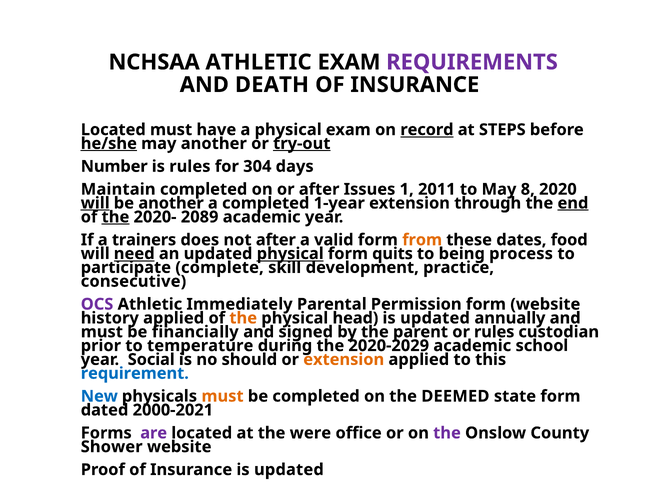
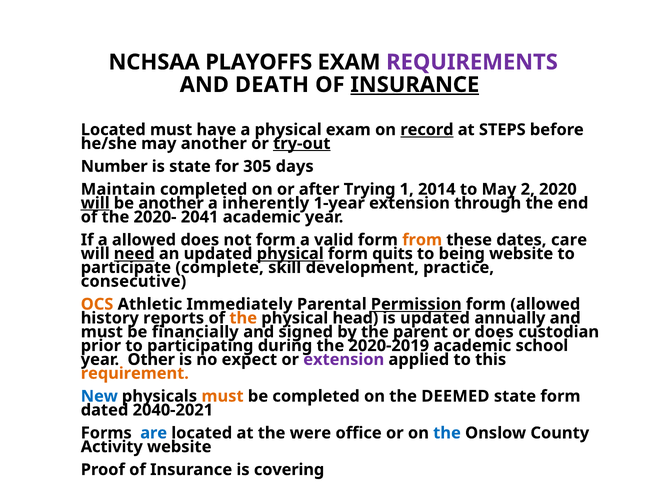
NCHSAA ATHLETIC: ATHLETIC -> PLAYOFFS (259, 62)
INSURANCE underline: none -> present (415, 85)
he/she underline: present -> none (109, 144)
is rules: rules -> state (190, 167)
304: 304 -> 305 (257, 167)
Issues: Issues -> Trying (370, 189)
2011: 2011 -> 2014 (437, 189)
8: 8 -> 2 (528, 189)
a completed: completed -> inherently (266, 203)
end underline: present -> none (573, 203)
the underline: present -> none (115, 217)
2089: 2089 -> 2041 (200, 217)
a trainers: trainers -> allowed (144, 240)
not after: after -> form (276, 240)
food: food -> care (569, 240)
being process: process -> website (521, 254)
OCS colour: purple -> orange (97, 304)
Permission underline: none -> present (416, 304)
form website: website -> allowed (545, 304)
history applied: applied -> reports (174, 318)
or rules: rules -> does (494, 332)
temperature: temperature -> participating (200, 346)
2020-2029: 2020-2029 -> 2020-2019 (389, 346)
Social: Social -> Other (151, 360)
should: should -> expect (249, 360)
extension colour: orange -> purple (344, 360)
requirement colour: blue -> orange (135, 374)
2000-2021: 2000-2021 -> 2040-2021 (173, 410)
are colour: purple -> blue (154, 433)
the colour: purple -> blue (447, 433)
Shower: Shower -> Activity (112, 447)
Insurance is updated: updated -> covering (289, 470)
